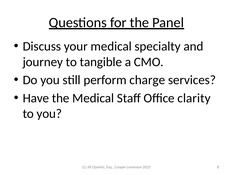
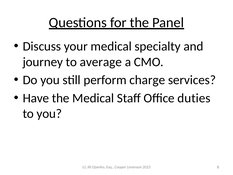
tangible: tangible -> average (101, 62)
clarity: clarity -> duties (194, 98)
